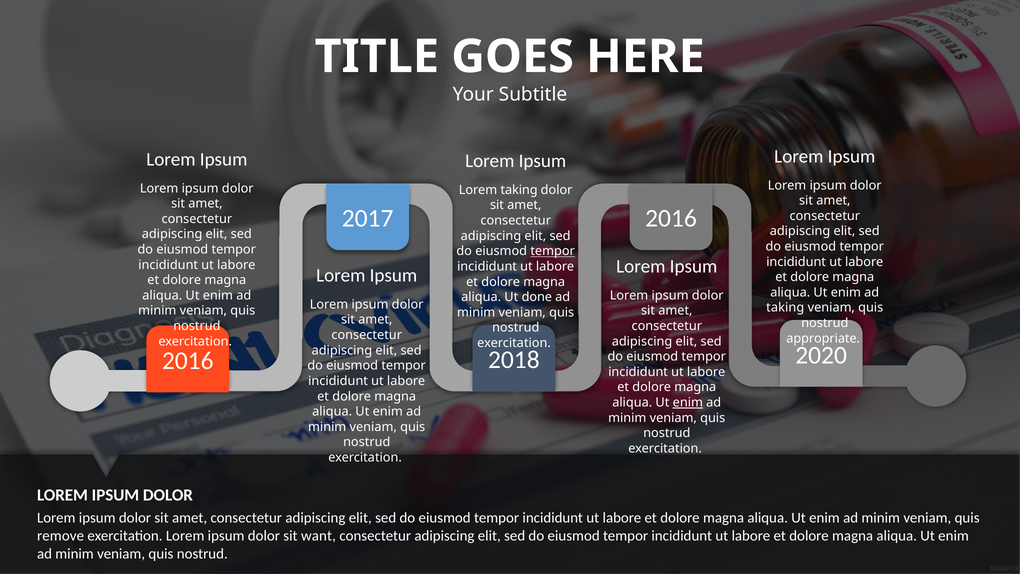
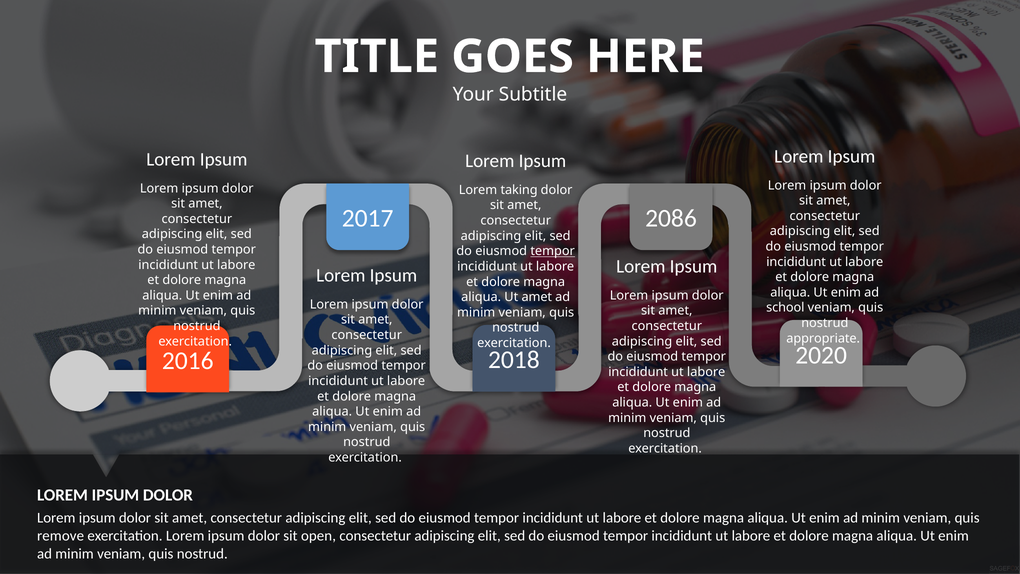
2016: 2016 -> 2086 (671, 218)
Ut done: done -> amet (537, 297)
taking: taking -> school (785, 308)
enim underline: present -> none (688, 402)
want: want -> open (318, 536)
